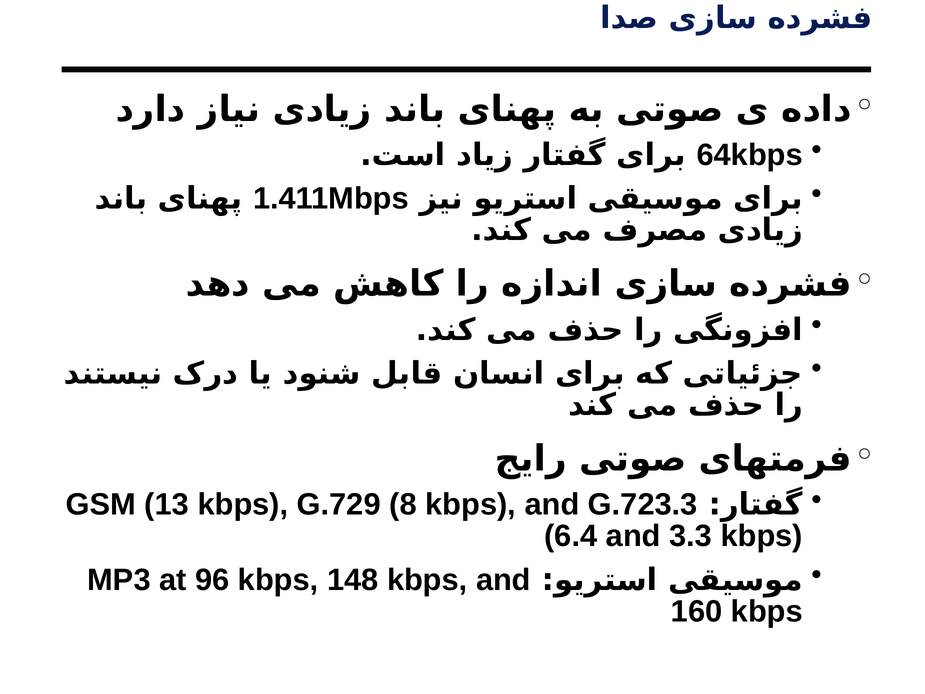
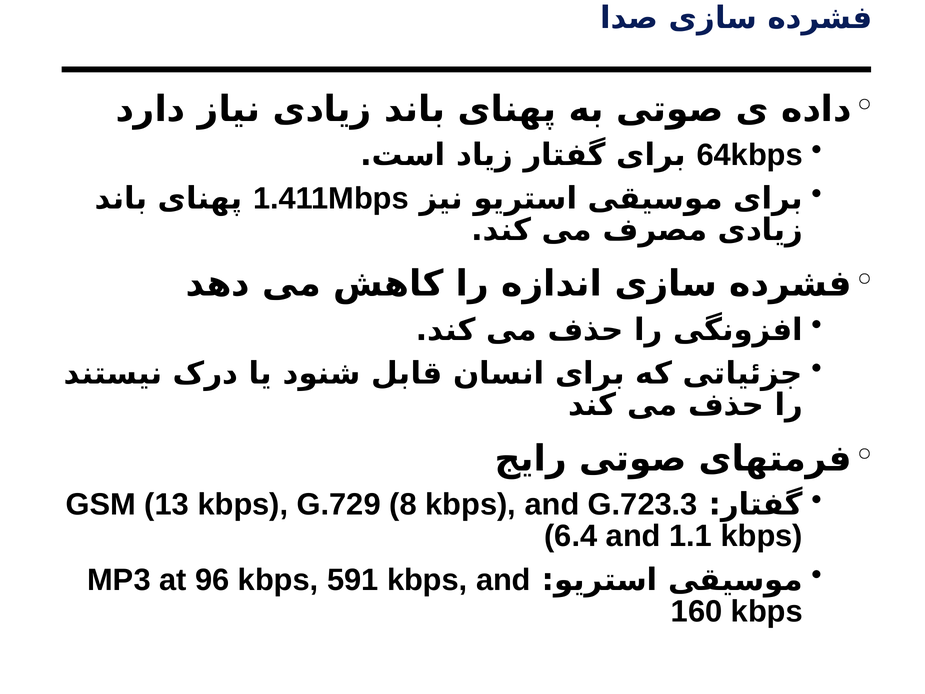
3.3: 3.3 -> 1.1 (691, 536)
148: 148 -> 591 (353, 580)
